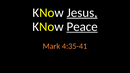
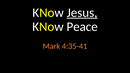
Peace underline: present -> none (82, 27)
